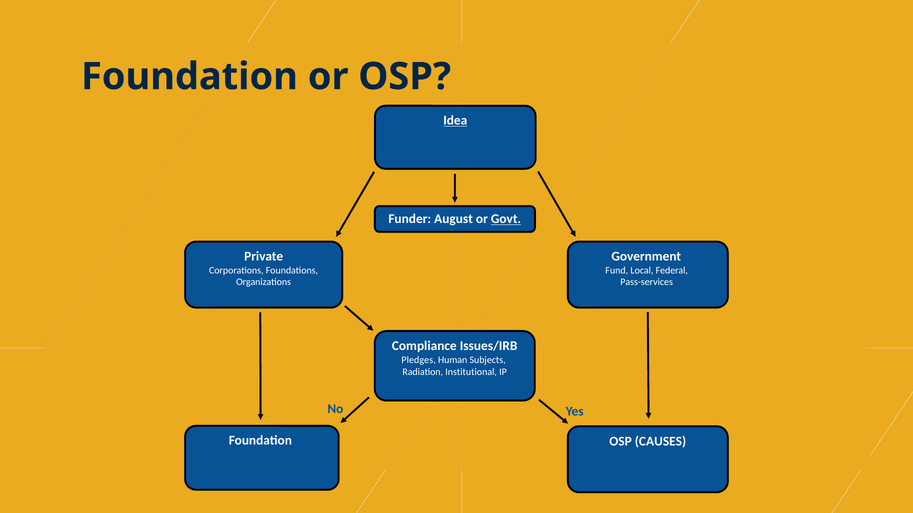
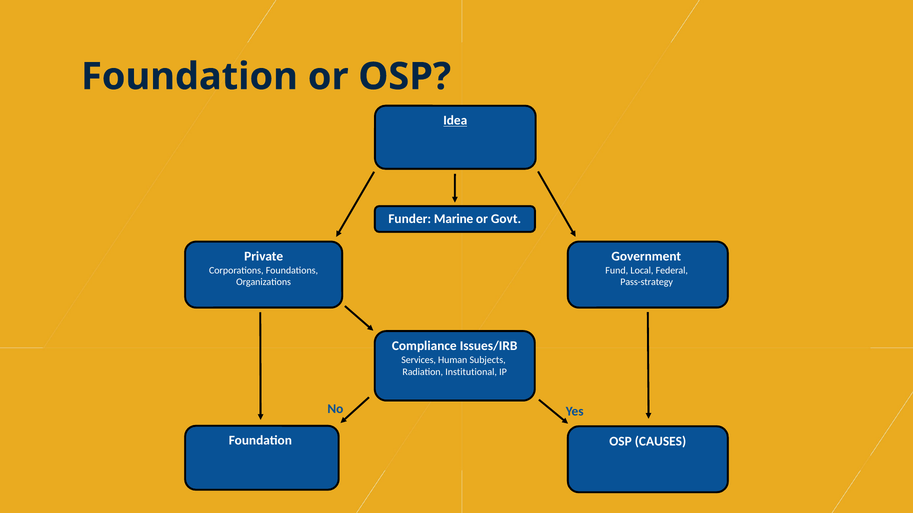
August: August -> Marine (454, 219)
Govt underline: present -> none (506, 219)
Pass-services: Pass-services -> Pass-strategy (647, 282)
Pledges: Pledges -> Services (419, 360)
